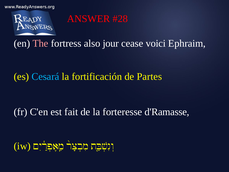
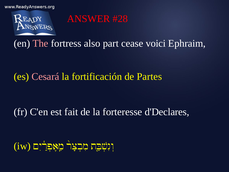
jour: jour -> part (111, 43)
Cesará colour: light blue -> pink (45, 76)
d'Ramasse: d'Ramasse -> d'Declares (167, 112)
